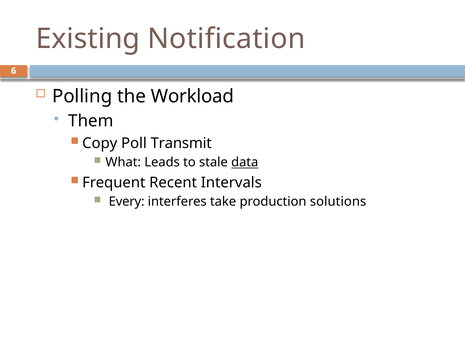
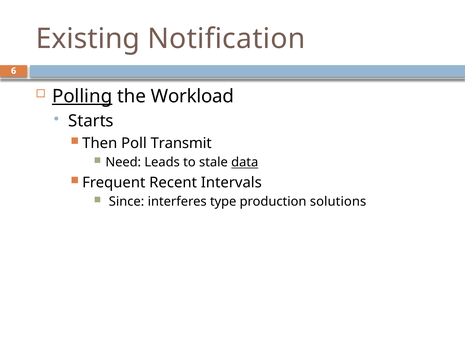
Polling underline: none -> present (82, 96)
Them: Them -> Starts (91, 121)
Copy: Copy -> Then (100, 143)
What: What -> Need (123, 162)
Every: Every -> Since (127, 201)
take: take -> type (223, 201)
